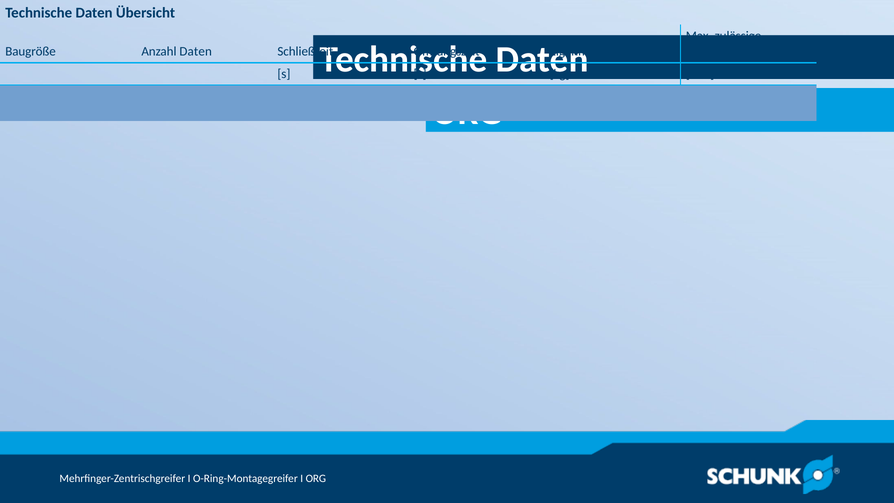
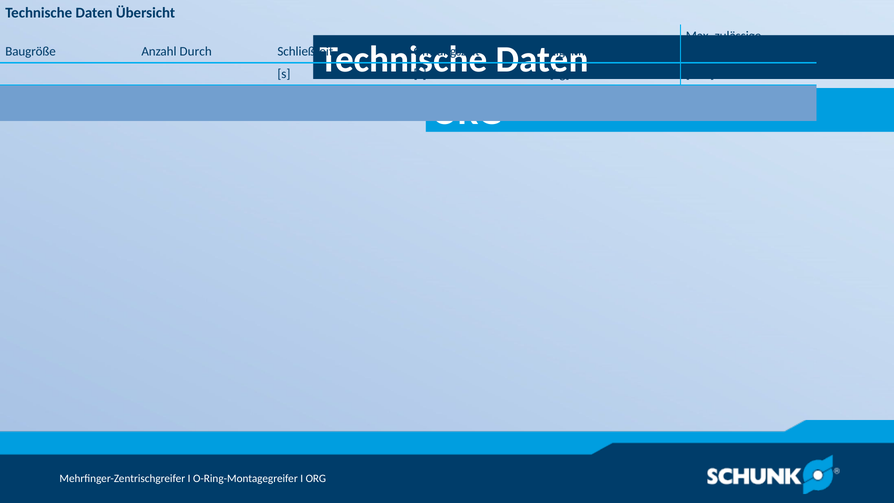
Anzahl Daten: Daten -> Durch (196, 52)
